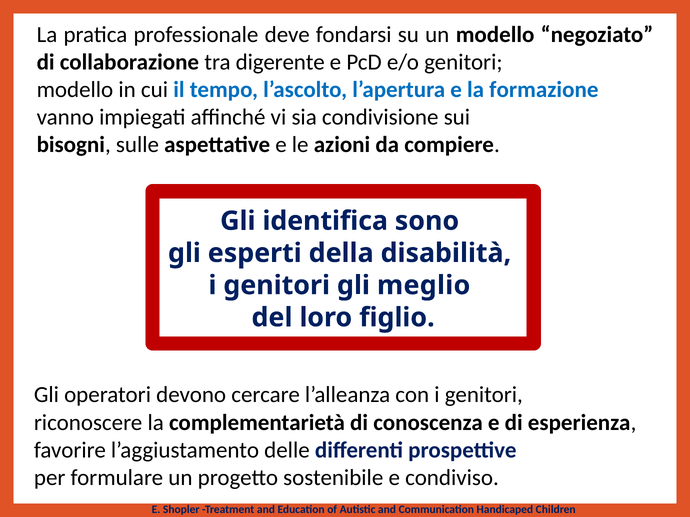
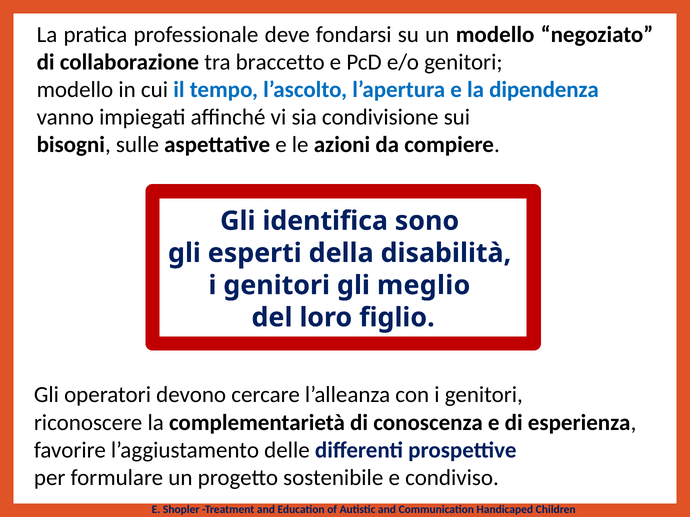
digerente: digerente -> braccetto (280, 62)
formazione: formazione -> dipendenza (544, 90)
